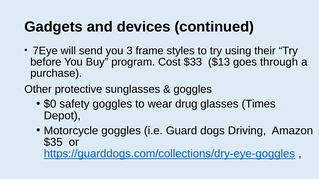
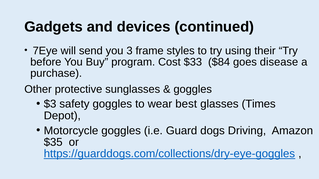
$13: $13 -> $84 (219, 62)
through: through -> disease (279, 62)
$0: $0 -> $3 (50, 104)
drug: drug -> best (186, 104)
